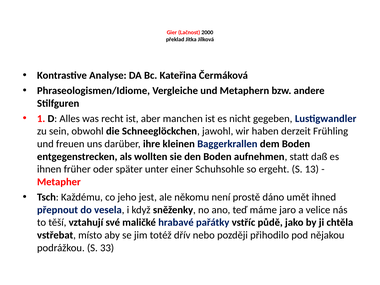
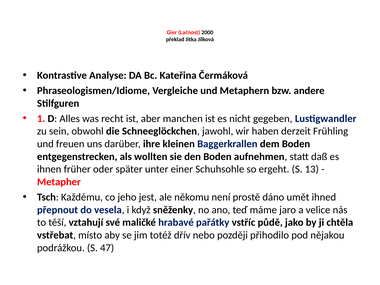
33: 33 -> 47 (107, 248)
